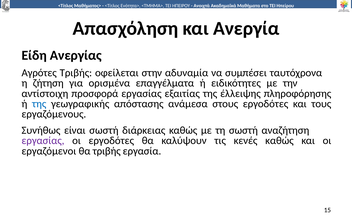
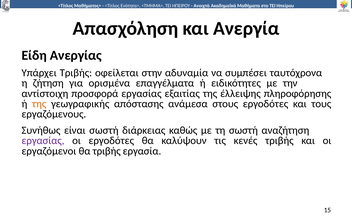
Αγρότες: Αγρότες -> Υπάρχει (39, 73)
της colour: blue -> orange (39, 104)
κενές καθώς: καθώς -> τριβής (279, 141)
